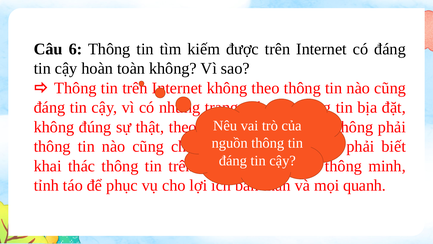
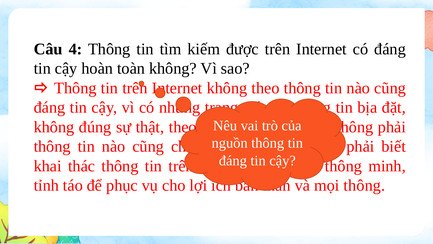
6: 6 -> 4 (75, 49)
quanh: quanh -> thông (364, 185)
